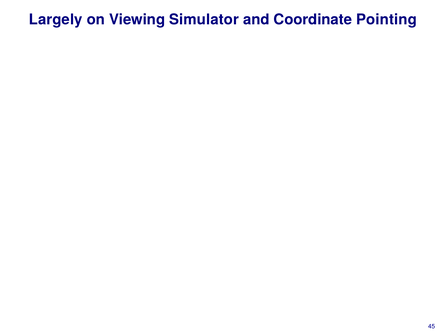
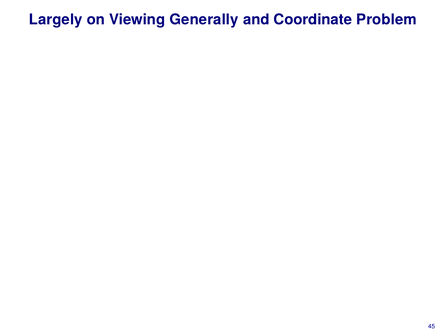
Simulator: Simulator -> Generally (204, 20)
Pointing: Pointing -> Problem (387, 20)
